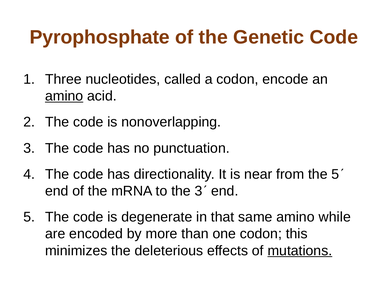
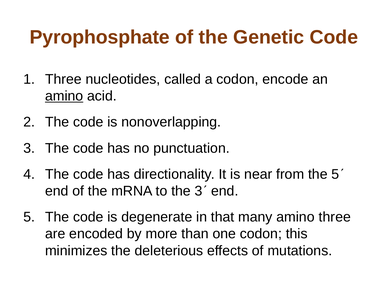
same: same -> many (255, 217)
amino while: while -> three (335, 217)
mutations underline: present -> none (300, 251)
